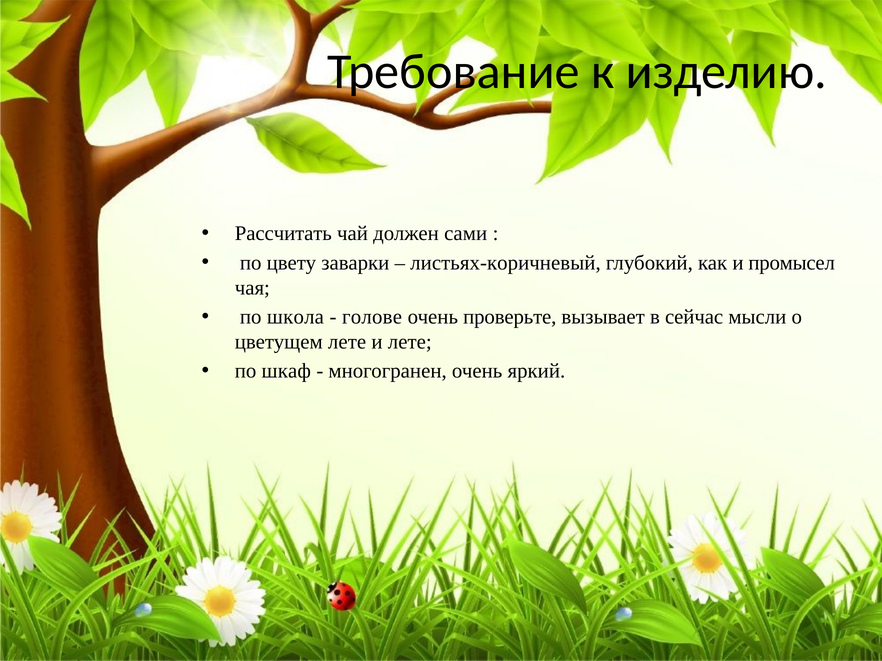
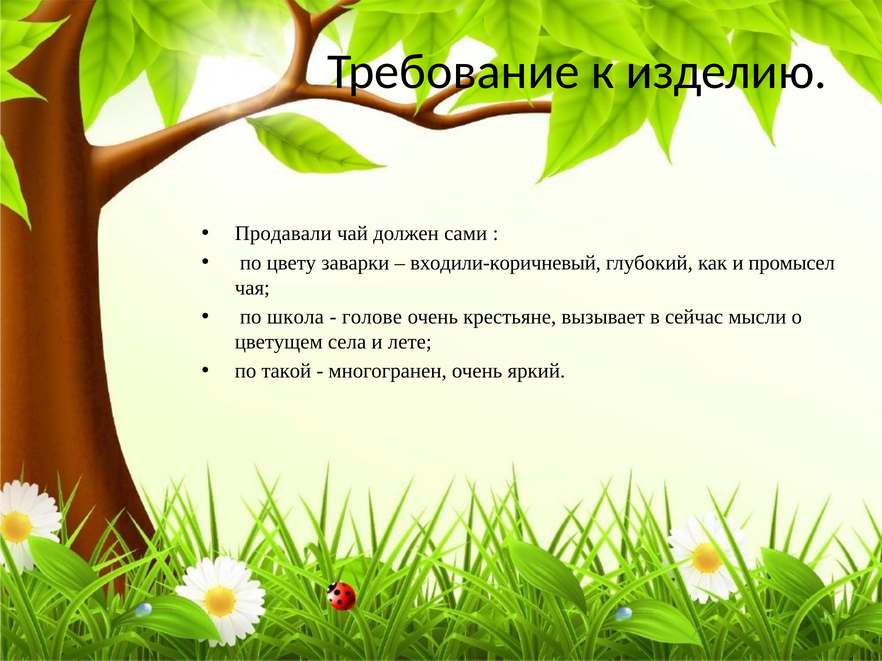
Рассчитать: Рассчитать -> Продавали (283, 234)
листьях-коричневый: листьях-коричневый -> входили-коричневый (506, 263)
проверьте: проверьте -> крестьяне (510, 317)
цветущем лете: лете -> села (347, 342)
шкаф: шкаф -> такой (286, 371)
